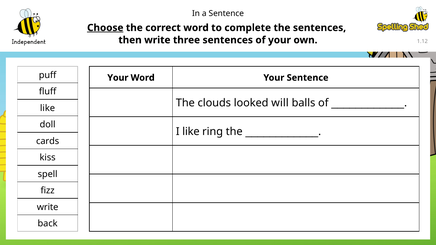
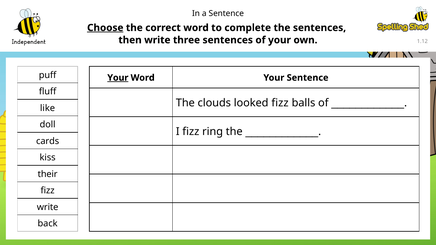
Your underline: none -> present (118, 78)
looked will: will -> fizz (280, 103)
I like: like -> fizz (191, 132)
spell: spell -> their (48, 174)
